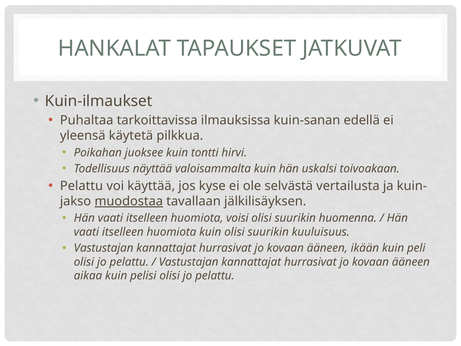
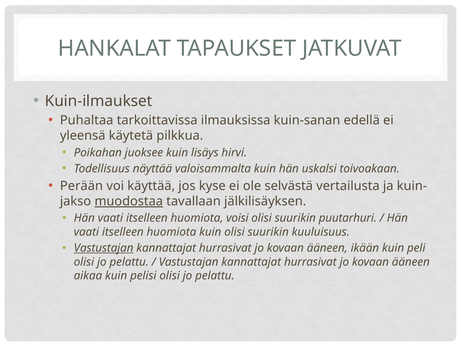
tontti: tontti -> lisäys (205, 152)
Pelattu: Pelattu -> Perään (81, 186)
huomenna: huomenna -> puutarhuri (348, 218)
Vastustajan underline: none -> present (104, 248)
